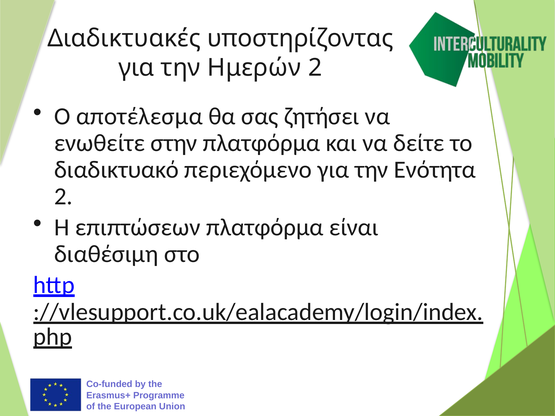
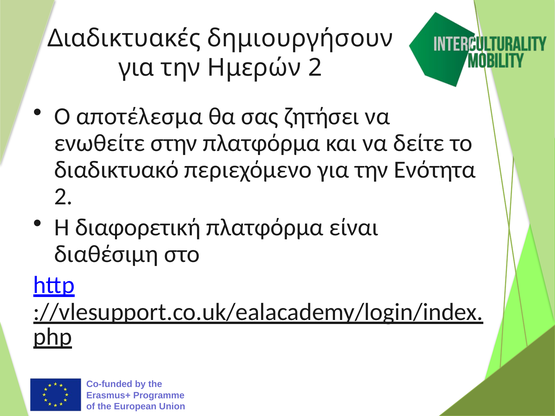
υποστηρίζοντας: υποστηρίζοντας -> δημιουργήσουν (300, 38)
επιπτώσεων: επιπτώσεων -> διαφορετική (138, 227)
